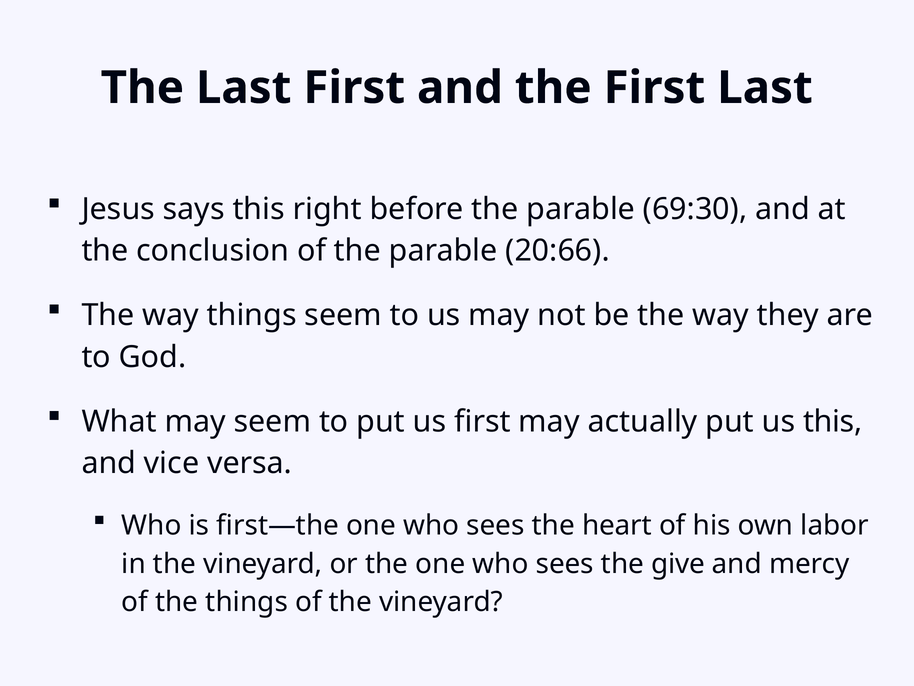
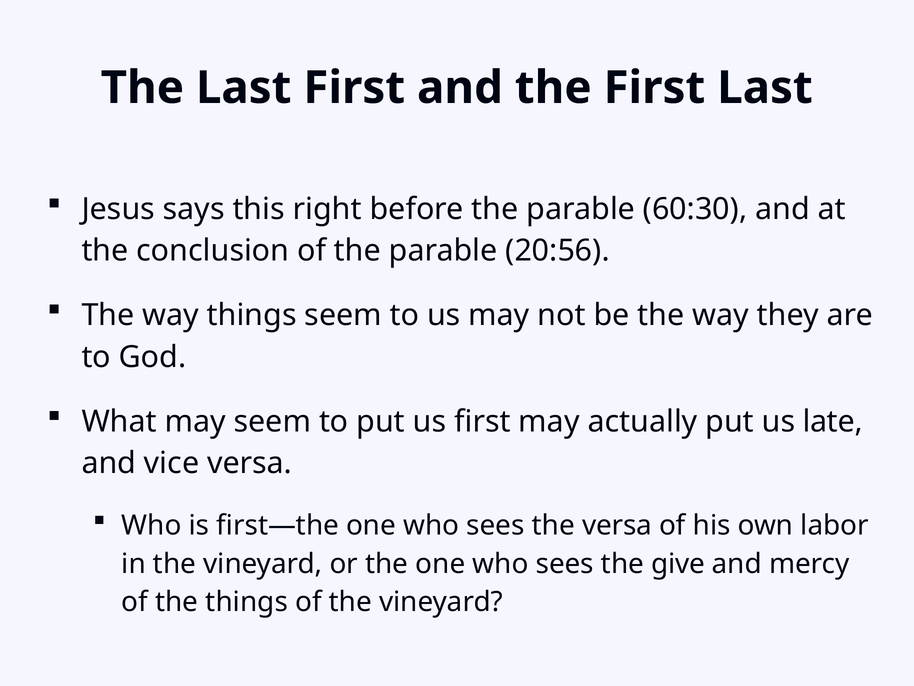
69:30: 69:30 -> 60:30 (695, 209)
20:66: 20:66 -> 20:56 (558, 251)
us this: this -> late (833, 421)
the heart: heart -> versa (617, 525)
